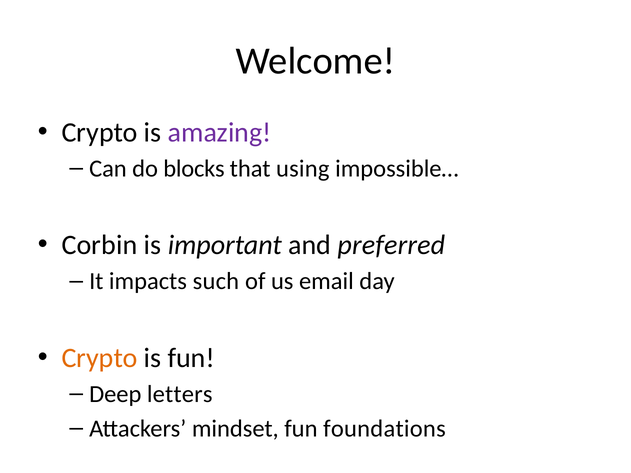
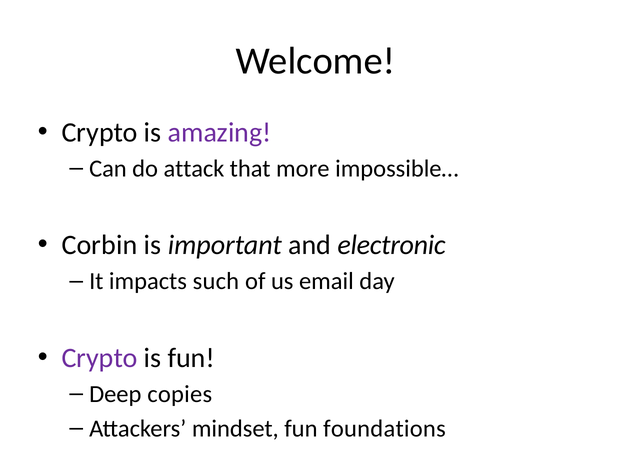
blocks: blocks -> attack (194, 169)
using: using -> more (303, 169)
preferred: preferred -> electronic (392, 245)
Crypto colour: orange -> purple (100, 358)
letters: letters -> copies (180, 394)
